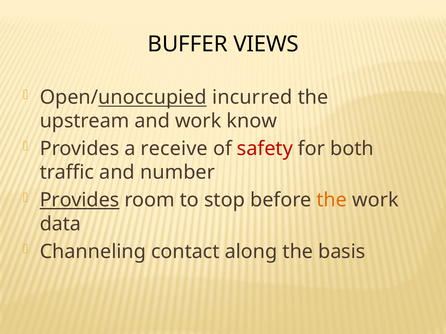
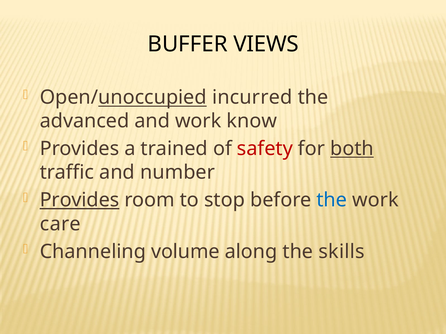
upstream: upstream -> advanced (84, 121)
receive: receive -> trained (174, 149)
both underline: none -> present (352, 149)
the colour: orange -> blue (332, 200)
data: data -> care (60, 224)
contact: contact -> volume (185, 252)
basis: basis -> skills (342, 252)
